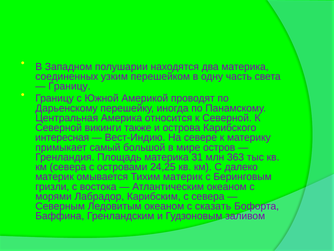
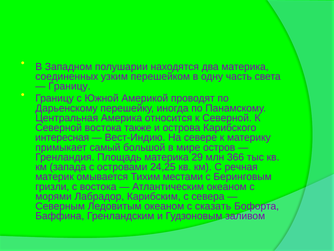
Северной викинги: викинги -> востока (103, 128)
31: 31 -> 29 (197, 157)
363: 363 -> 366 (235, 157)
км севера: севера -> запада (68, 167)
далеко: далеко -> речная (241, 167)
Тихим материк: материк -> местами (183, 177)
